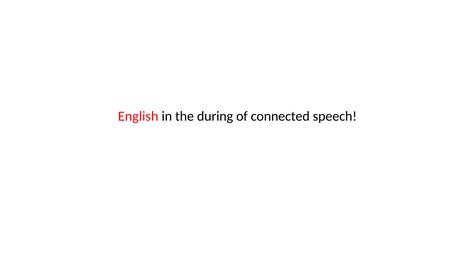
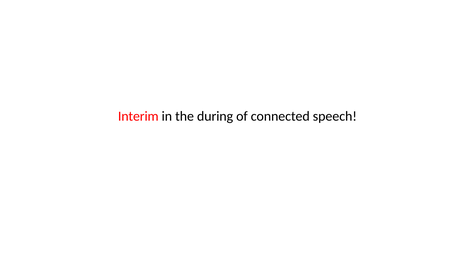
English: English -> Interim (138, 116)
